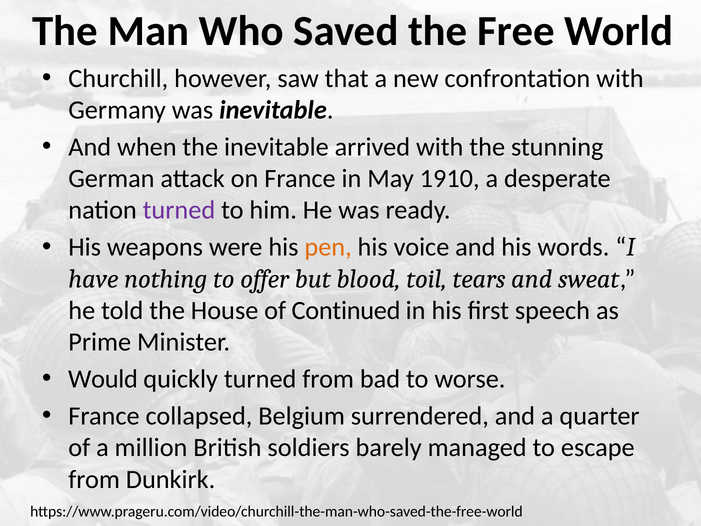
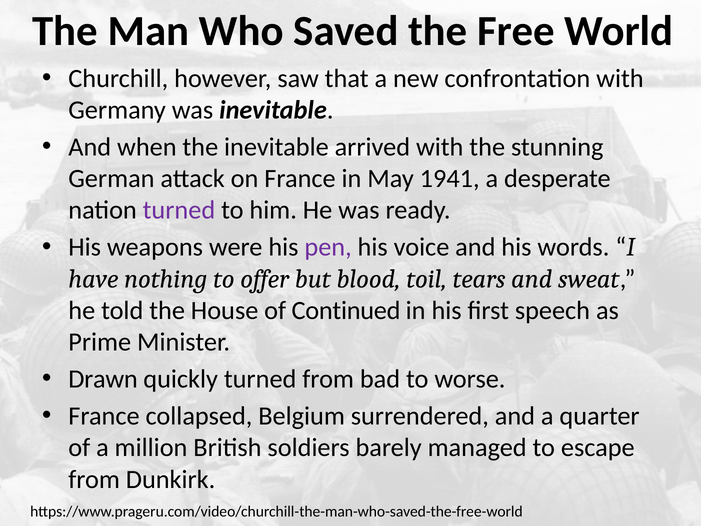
1910: 1910 -> 1941 (450, 179)
pen colour: orange -> purple (328, 247)
Would: Would -> Drawn (103, 379)
